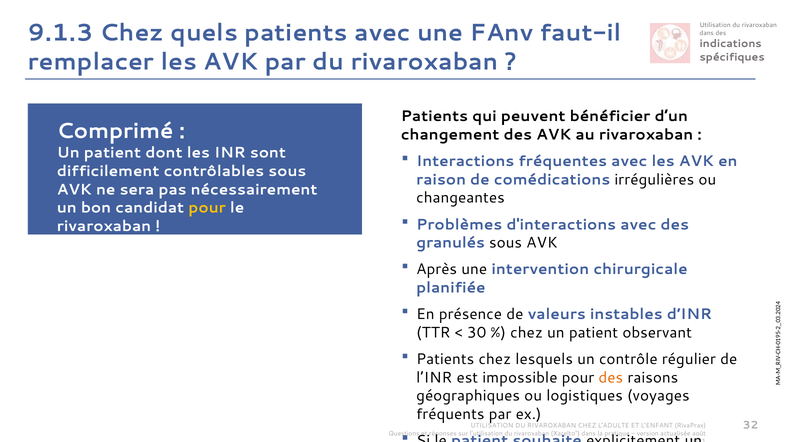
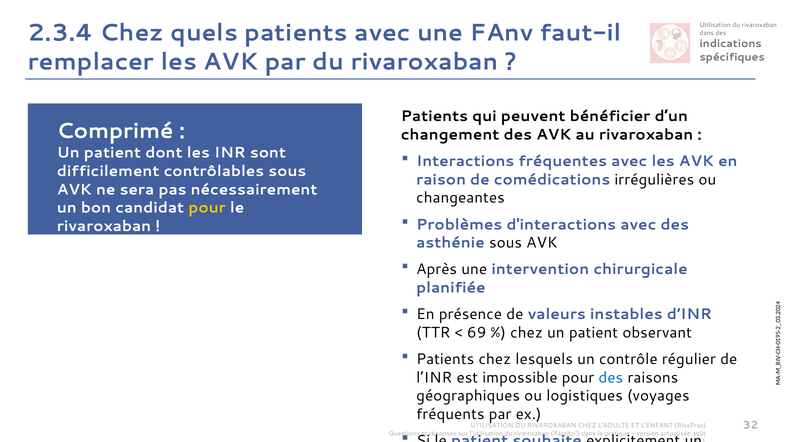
9.1.3: 9.1.3 -> 2.3.4 (61, 33)
granulés: granulés -> asthénie (450, 243)
30: 30 -> 69 (477, 333)
des colour: orange -> blue (611, 378)
